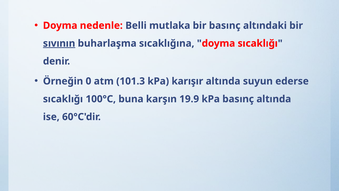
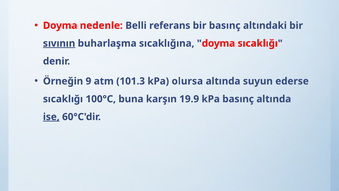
mutlaka: mutlaka -> referans (170, 26)
0: 0 -> 9 (88, 81)
karışır: karışır -> olursa (187, 81)
ise underline: none -> present (51, 117)
